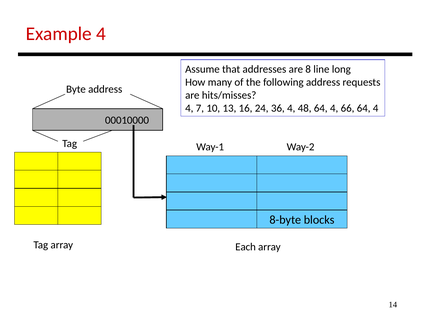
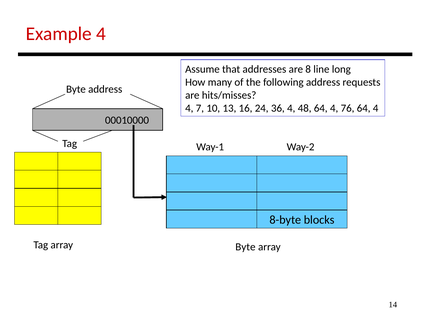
66: 66 -> 76 (348, 108)
Each: Each -> Byte (245, 247)
